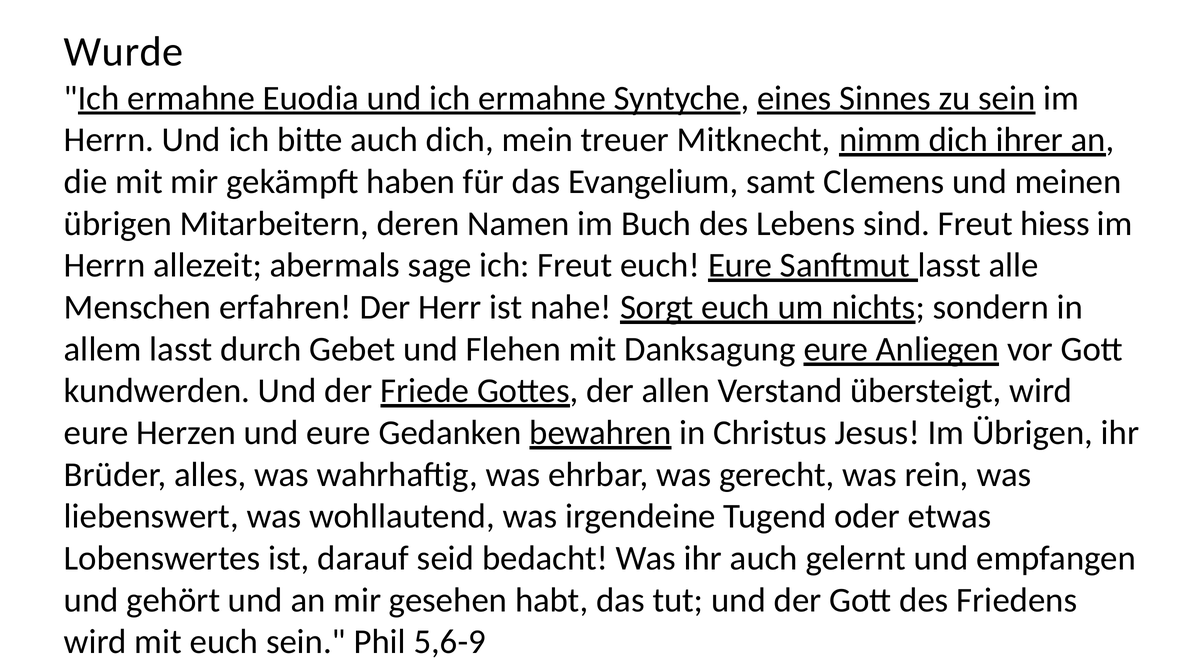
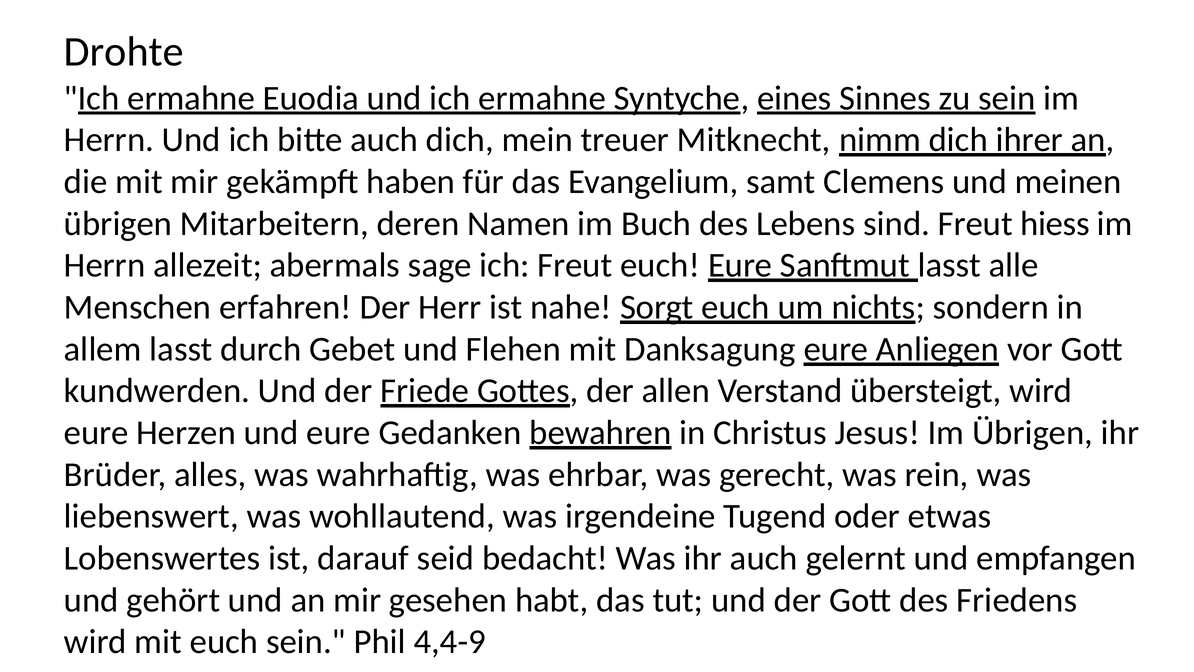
Wurde: Wurde -> Drohte (124, 52)
5,6-9: 5,6-9 -> 4,4-9 (450, 642)
